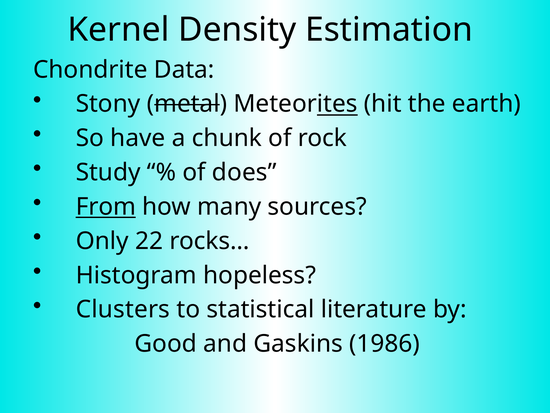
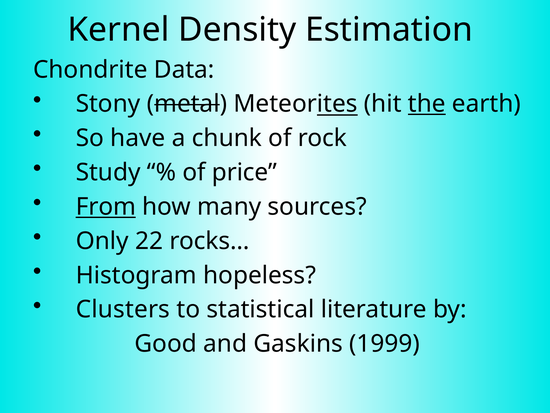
the underline: none -> present (427, 104)
does: does -> price (244, 172)
1986: 1986 -> 1999 (385, 343)
